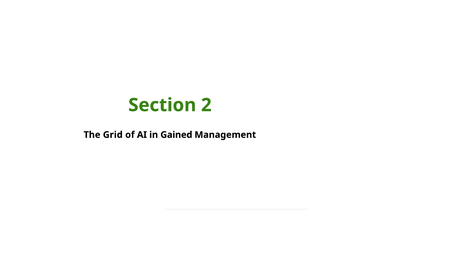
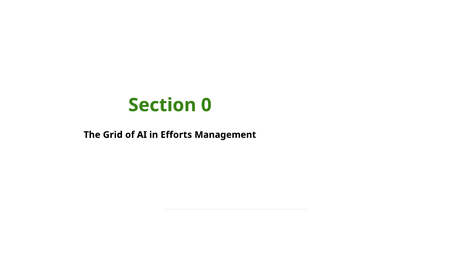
2: 2 -> 0 (206, 105)
Gained: Gained -> Efforts (176, 135)
